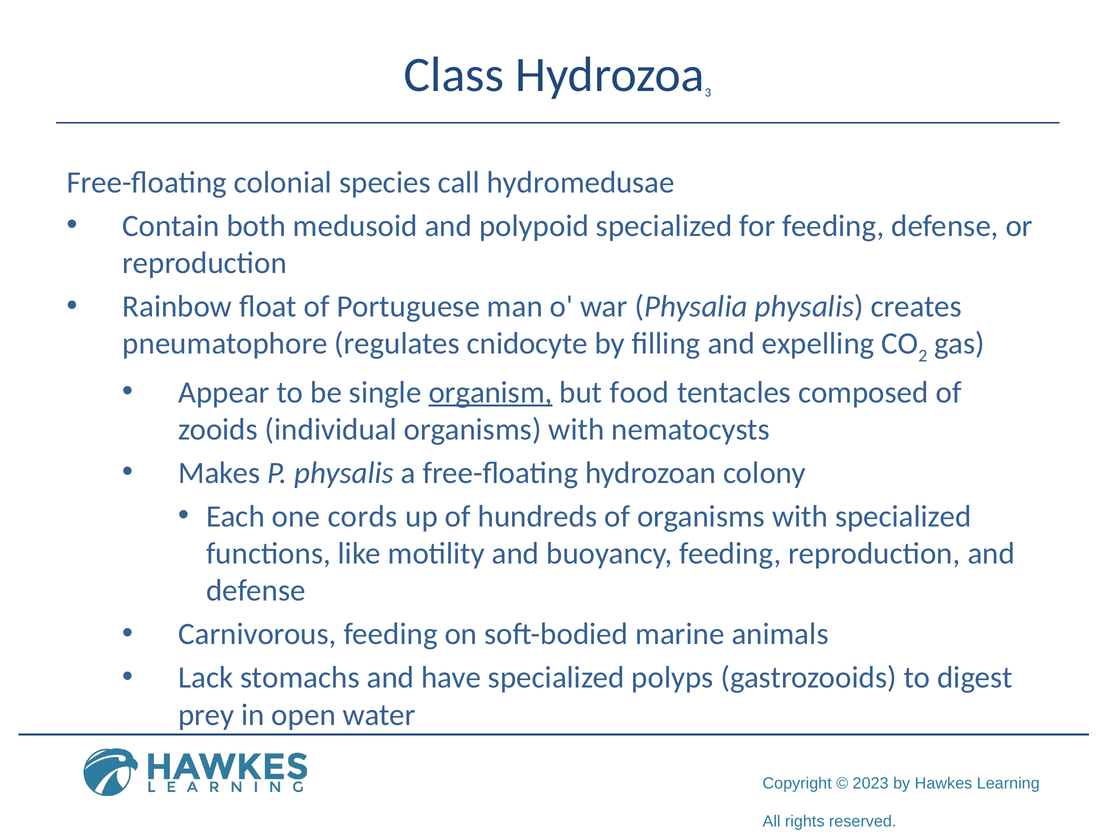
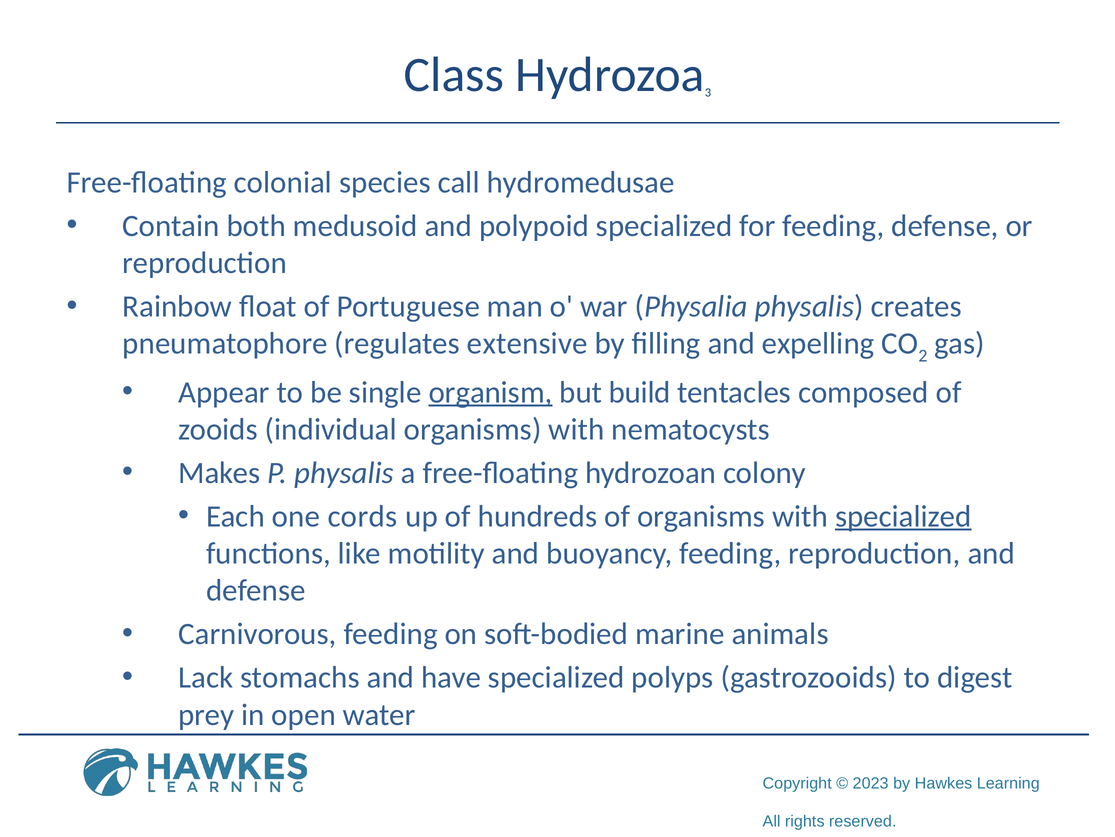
cnidocyte: cnidocyte -> extensive (527, 343)
food: food -> build (640, 392)
specialized underline: none -> present (903, 516)
